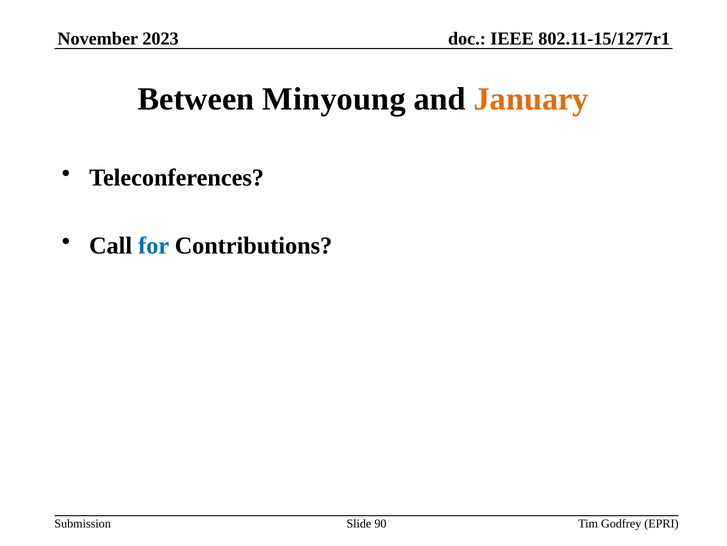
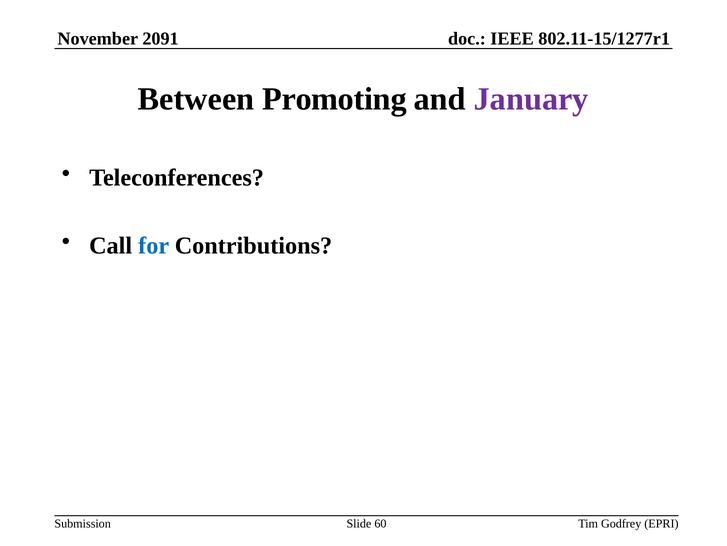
2023: 2023 -> 2091 (161, 39)
Minyoung: Minyoung -> Promoting (334, 99)
January colour: orange -> purple (531, 99)
90: 90 -> 60 (380, 523)
